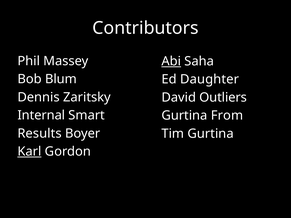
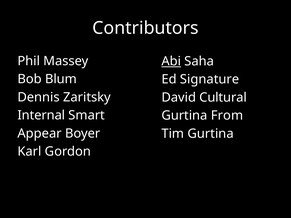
Daughter: Daughter -> Signature (210, 79)
Outliers: Outliers -> Cultural (223, 97)
Results: Results -> Appear (40, 133)
Karl underline: present -> none (29, 152)
